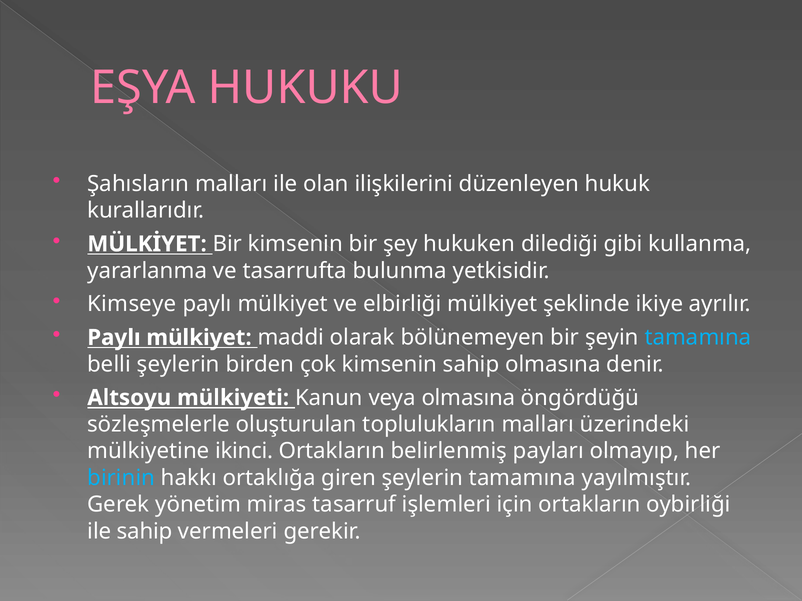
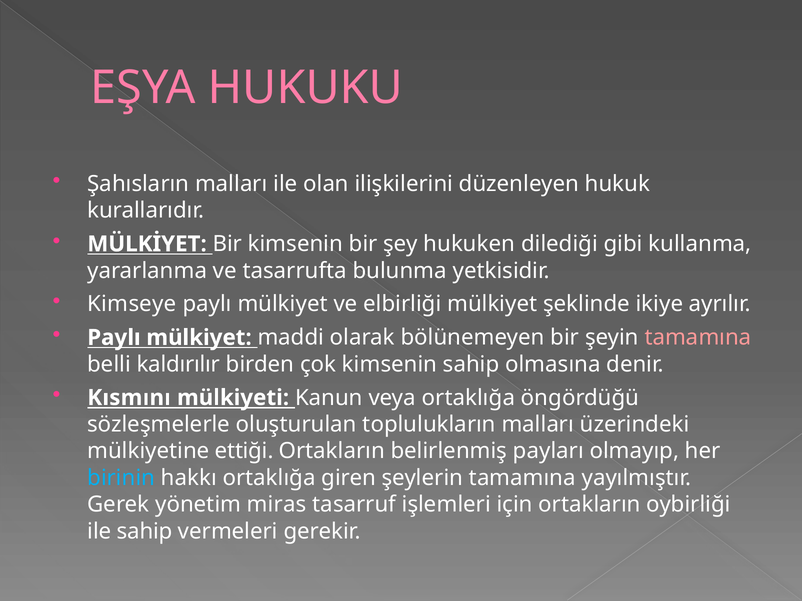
tamamına colour: light blue -> pink (698, 338)
belli şeylerin: şeylerin -> kaldırılır (178, 365)
Altsoyu: Altsoyu -> Kısmını (129, 398)
veya olmasına: olmasına -> ortaklığa (468, 398)
ikinci: ikinci -> ettiği (244, 451)
